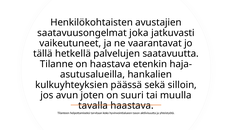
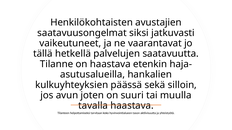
joka: joka -> siksi (139, 33)
